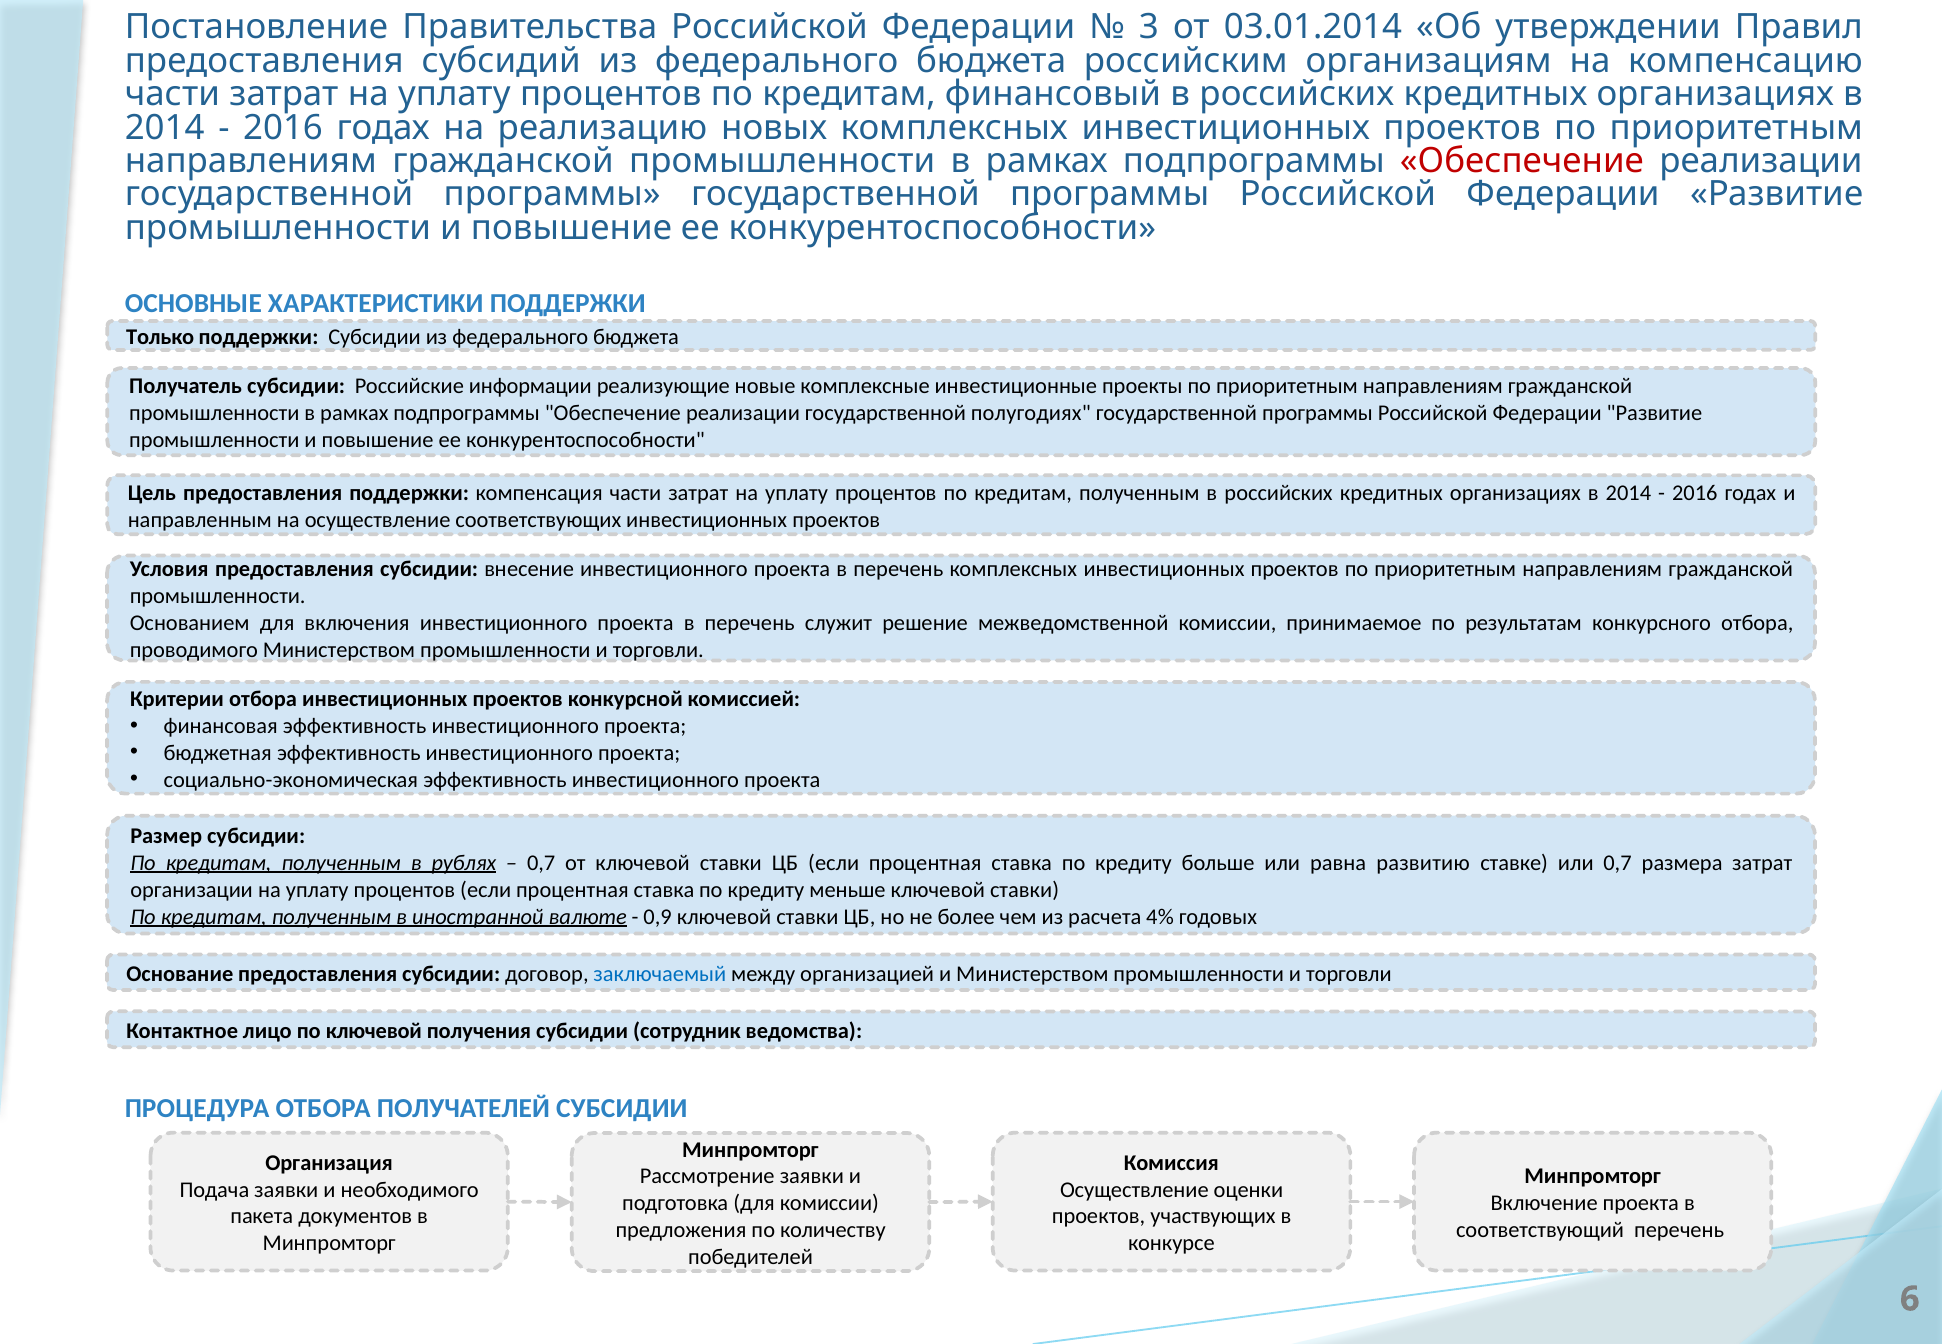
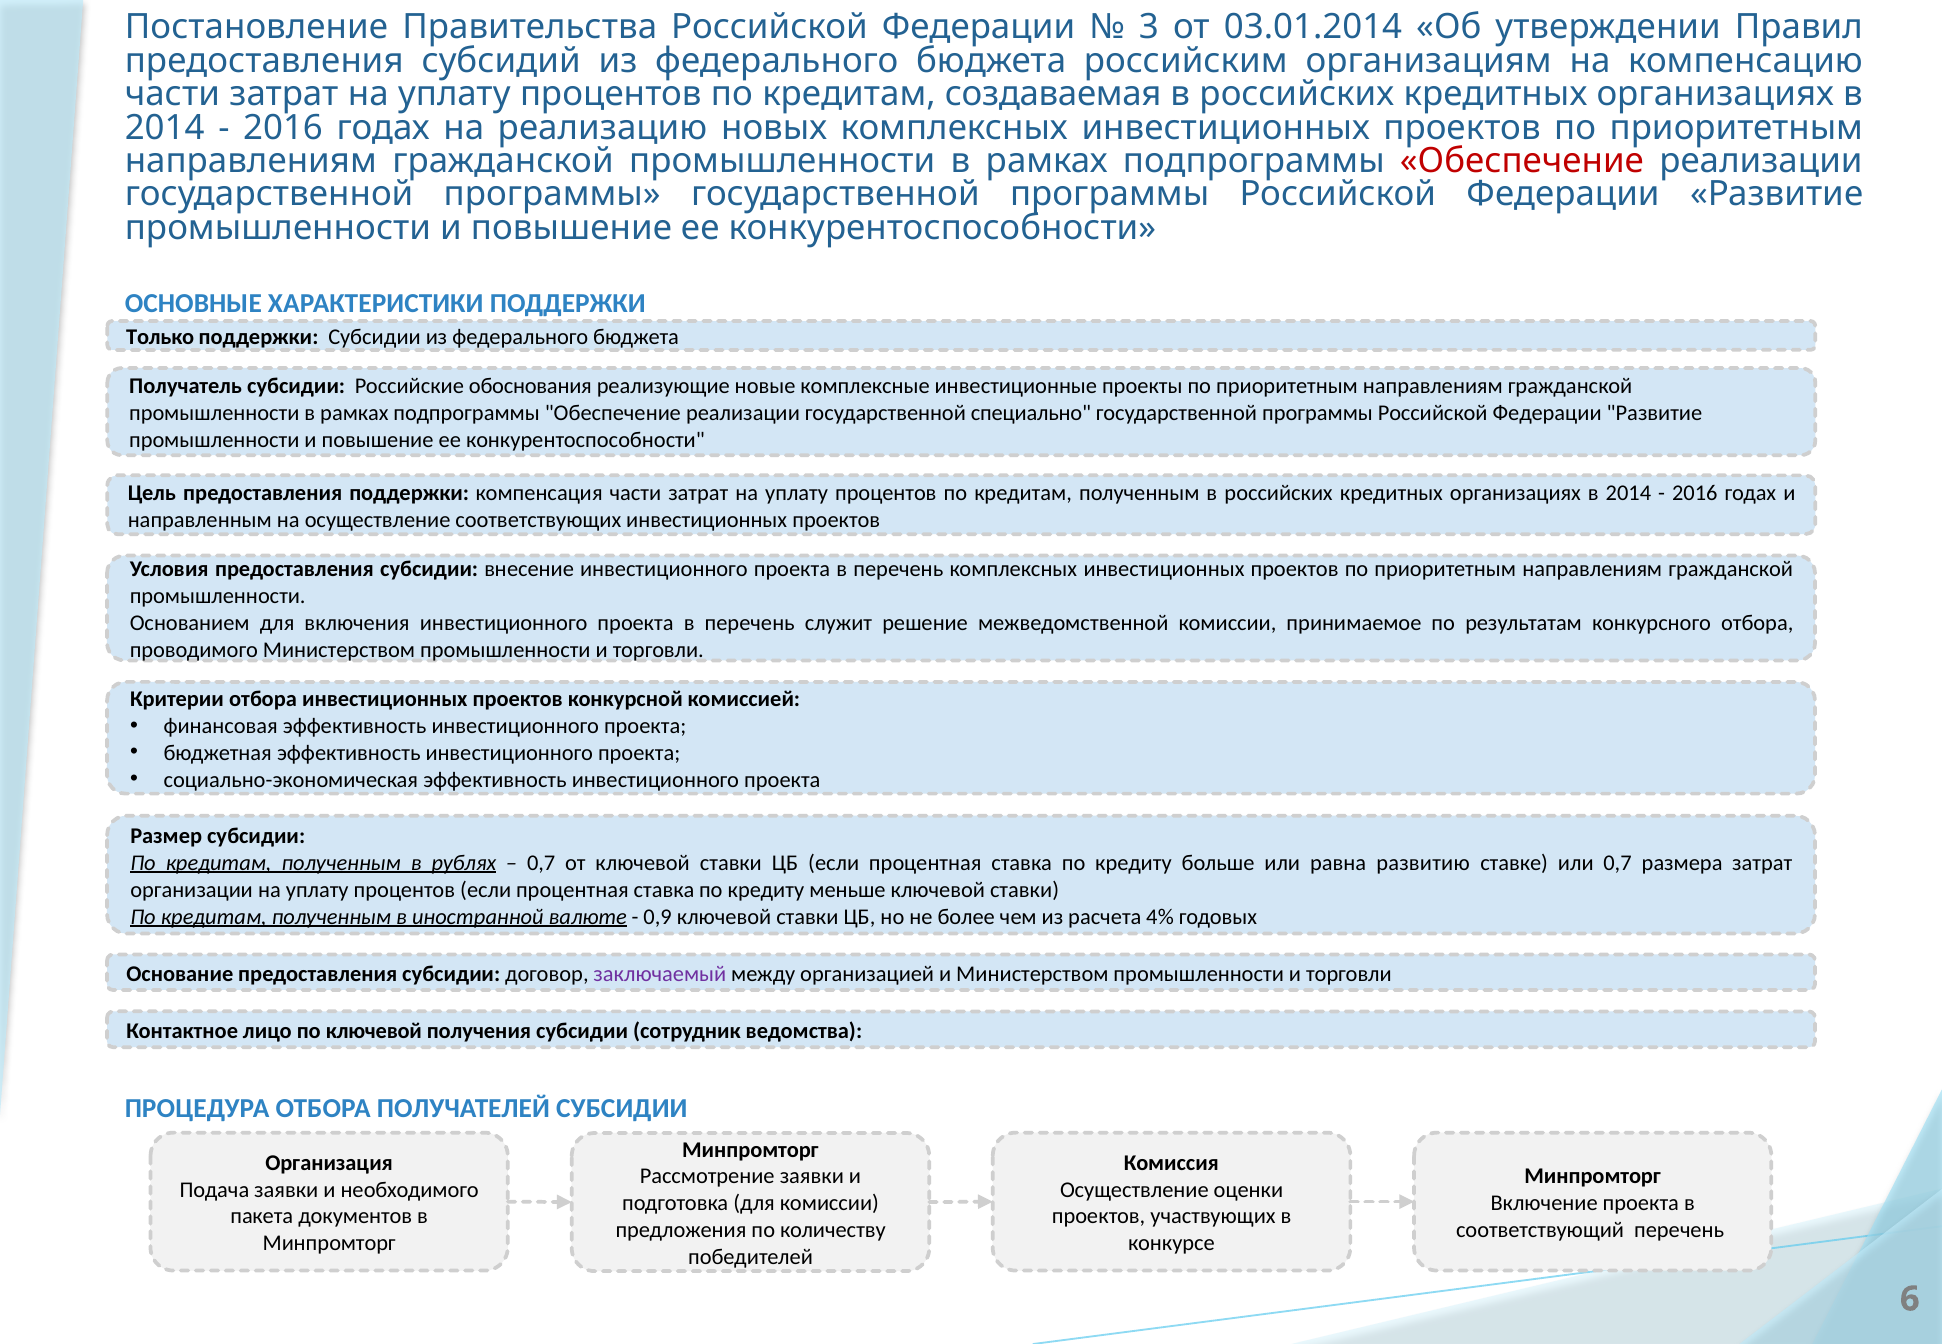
финансовый: финансовый -> создаваемая (1053, 94)
информации: информации -> обоснования (530, 386)
полугодиях: полугодиях -> специально (1031, 413)
заключаемый colour: blue -> purple (660, 974)
